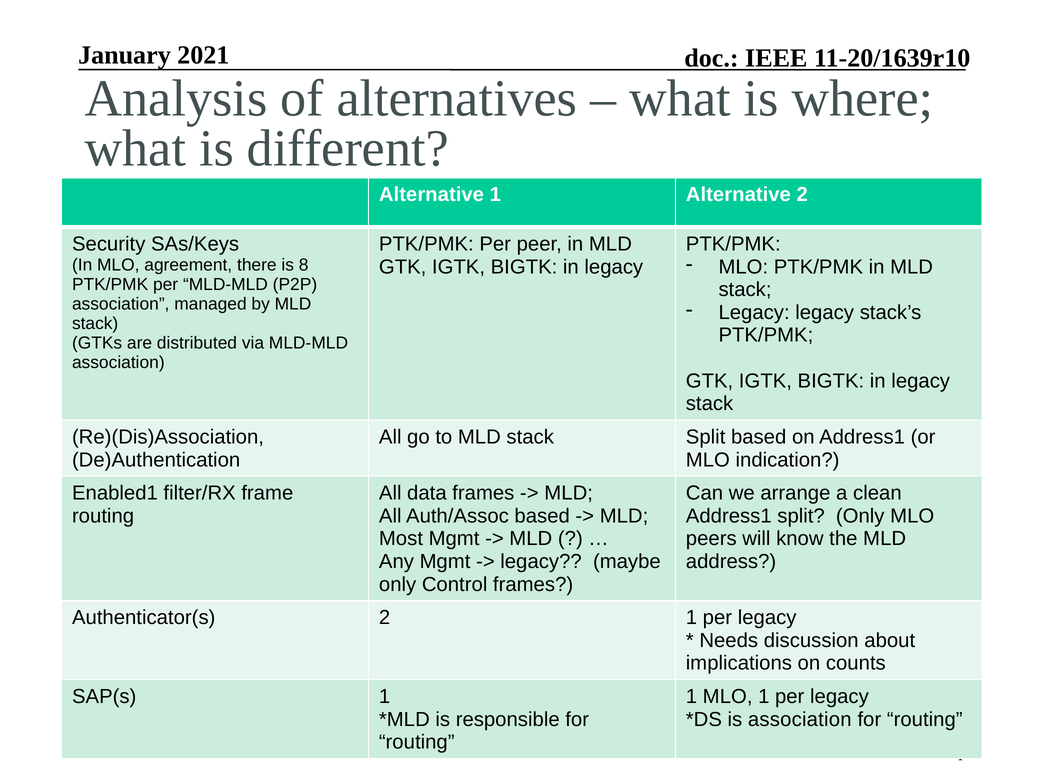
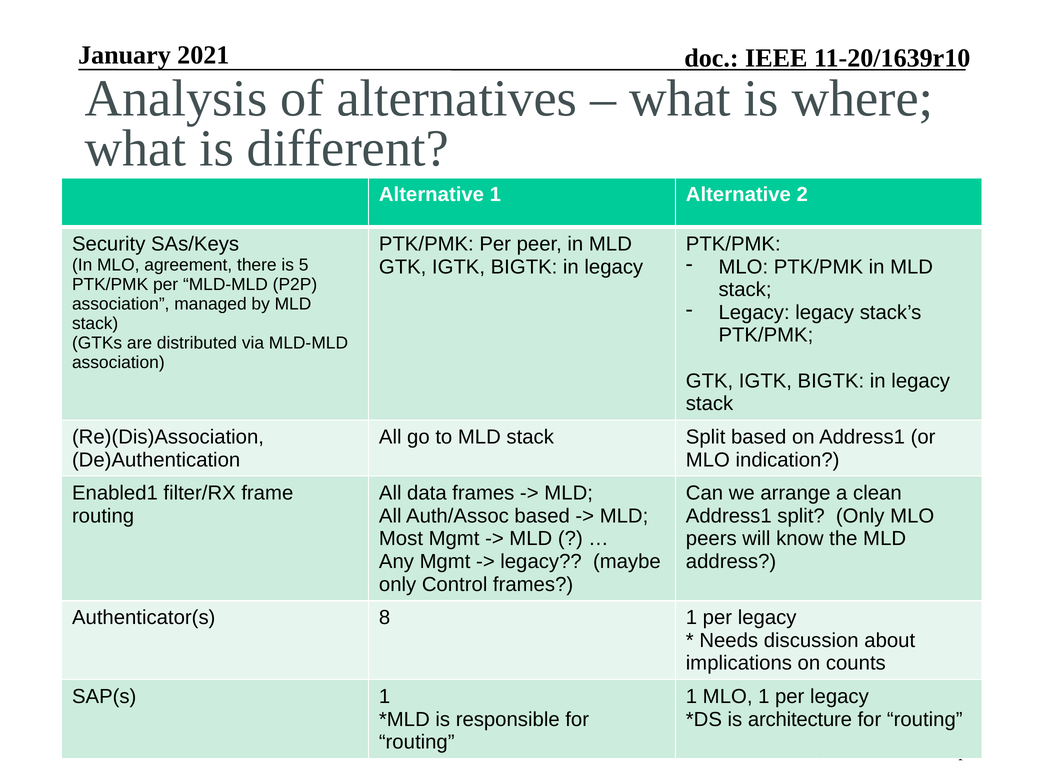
8: 8 -> 5 (304, 265)
Authenticator(s 2: 2 -> 8 (385, 618)
is association: association -> architecture (800, 719)
